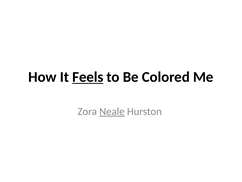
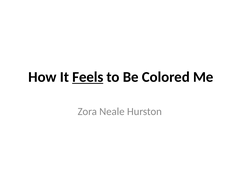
Neale underline: present -> none (112, 111)
